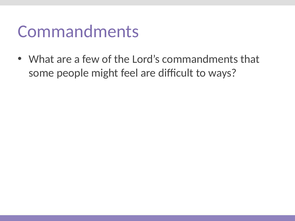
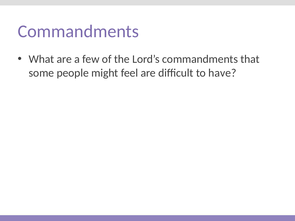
ways: ways -> have (222, 73)
